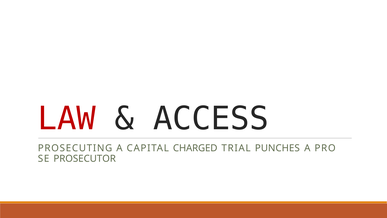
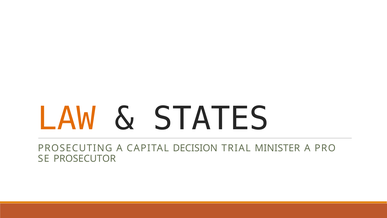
LAW colour: red -> orange (67, 119)
ACCESS: ACCESS -> STATES (211, 119)
CHARGED: CHARGED -> DECISION (195, 148)
PUNCHES: PUNCHES -> MINISTER (277, 148)
